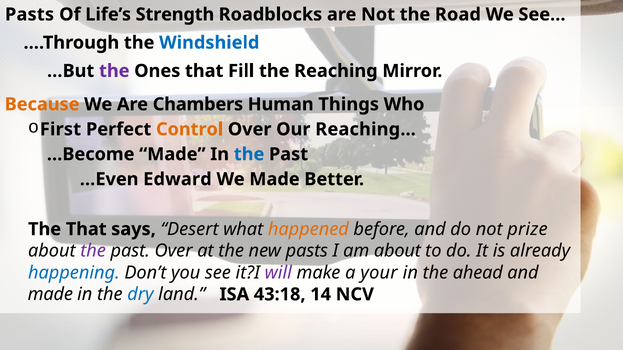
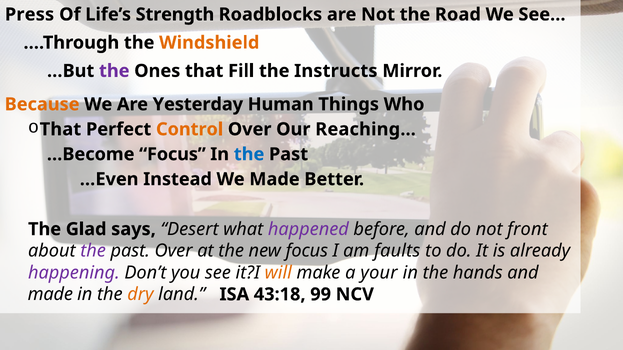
Pasts: Pasts -> Press (30, 14)
Windshield colour: blue -> orange (209, 43)
Reaching: Reaching -> Instructs (336, 71)
Chambers: Chambers -> Yesterday (198, 104)
First: First -> That (60, 129)
…Become Made: Made -> Focus (172, 154)
Edward: Edward -> Instead (178, 179)
The That: That -> Glad (86, 229)
happened colour: orange -> purple (308, 229)
prize: prize -> front (527, 229)
new pasts: pasts -> focus (307, 251)
am about: about -> faults (397, 251)
happening colour: blue -> purple (74, 273)
will colour: purple -> orange (278, 273)
ahead: ahead -> hands (478, 273)
dry colour: blue -> orange (140, 295)
14: 14 -> 99 (321, 295)
